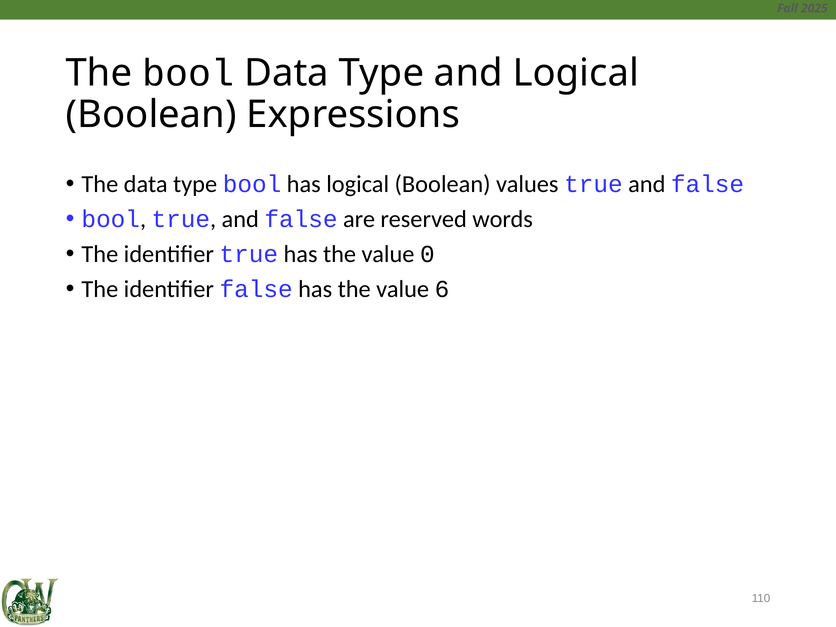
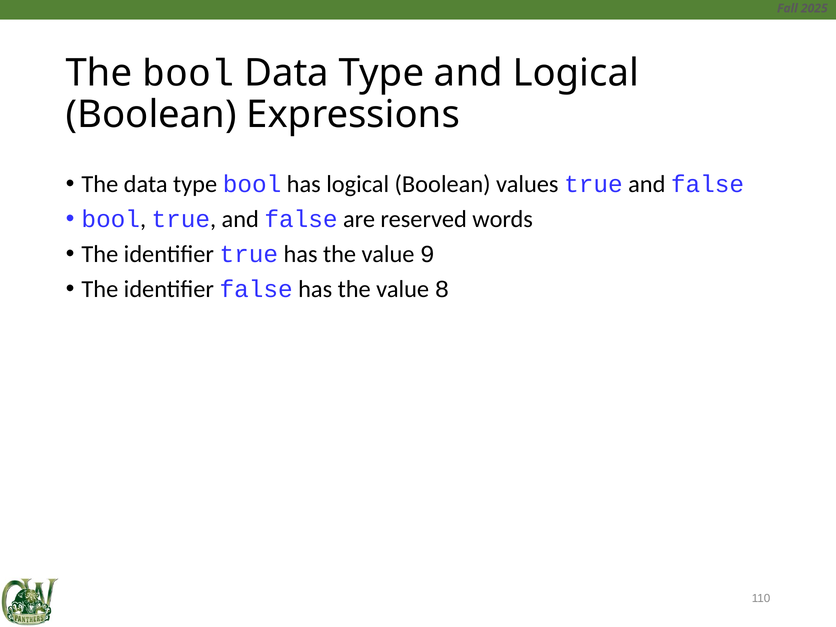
0: 0 -> 9 (427, 254)
6: 6 -> 8 (442, 289)
